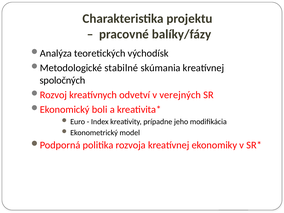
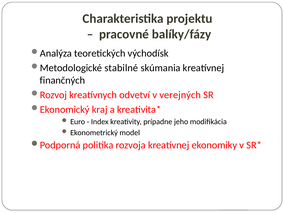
spoločných: spoločných -> finančných (62, 80)
boli: boli -> kraj (100, 109)
